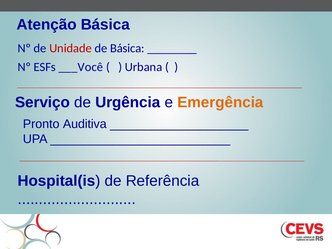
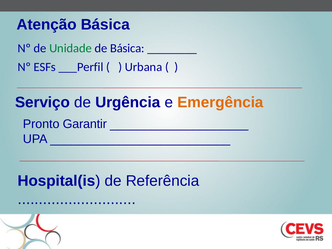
Unidade colour: red -> green (71, 48)
___Você: ___Você -> ___Perfil (81, 67)
Auditiva: Auditiva -> Garantir (85, 124)
